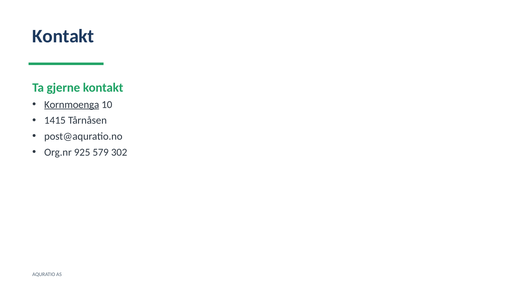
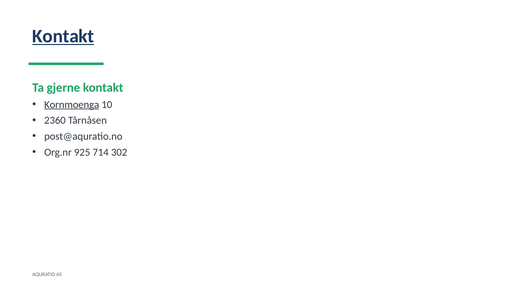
Kontakt underline: none -> present (63, 36)
1415: 1415 -> 2360 (55, 120)
579: 579 -> 714 (101, 152)
